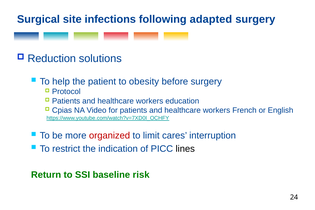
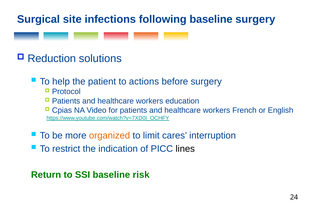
following adapted: adapted -> baseline (211, 19)
obesity: obesity -> actions (144, 81)
organized colour: red -> orange (110, 136)
